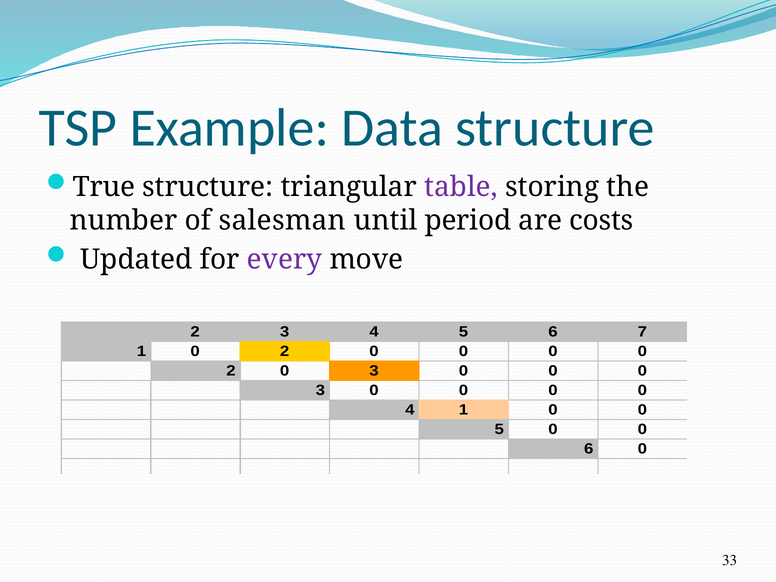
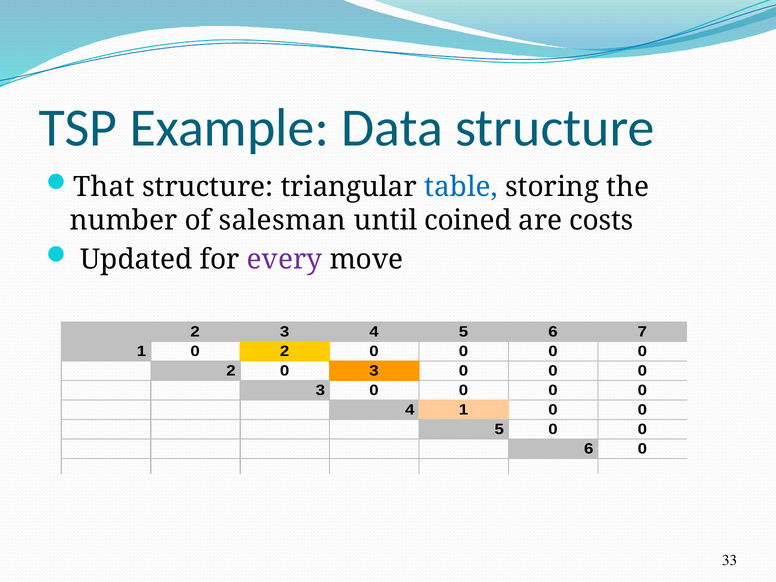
True: True -> That (104, 187)
table colour: purple -> blue (461, 187)
period: period -> coined (468, 220)
